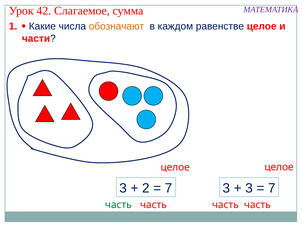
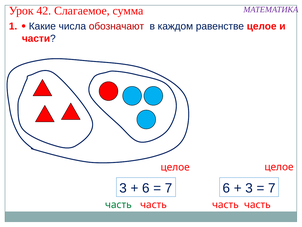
обозначают colour: orange -> red (116, 26)
2: 2 -> 6 (146, 188)
7 3: 3 -> 6 (226, 188)
